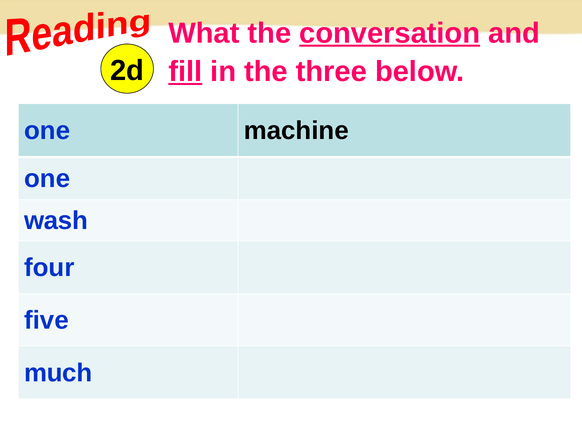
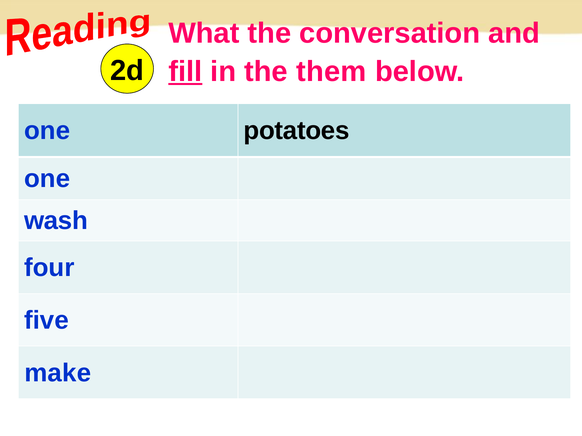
conversation underline: present -> none (390, 33)
three: three -> them (331, 72)
machine: machine -> potatoes (296, 131)
much: much -> make (58, 373)
